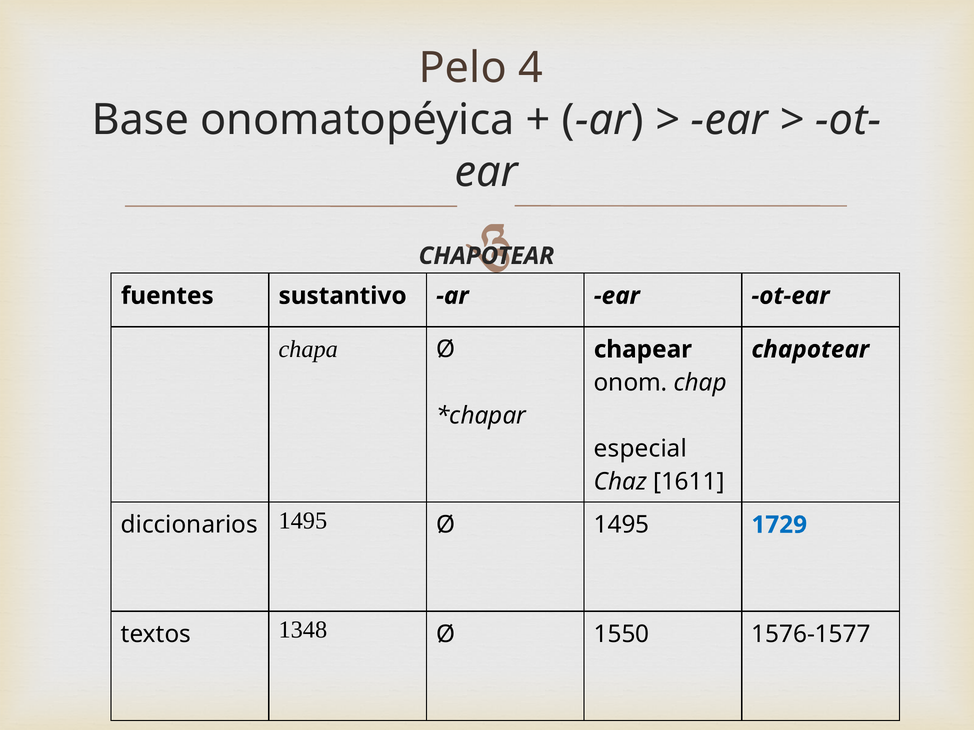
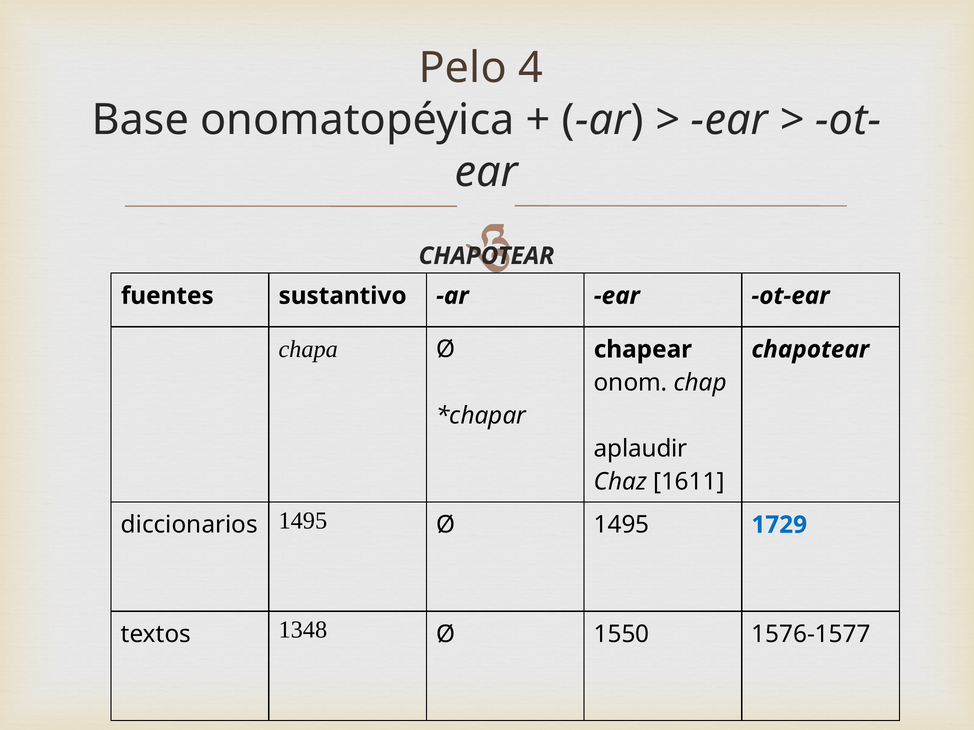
especial: especial -> aplaudir (641, 449)
